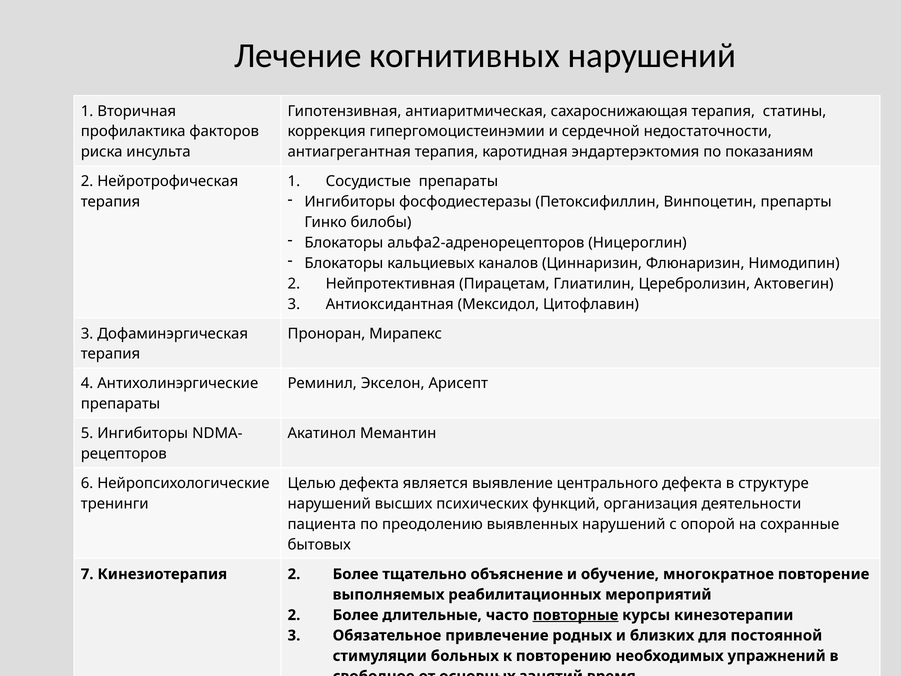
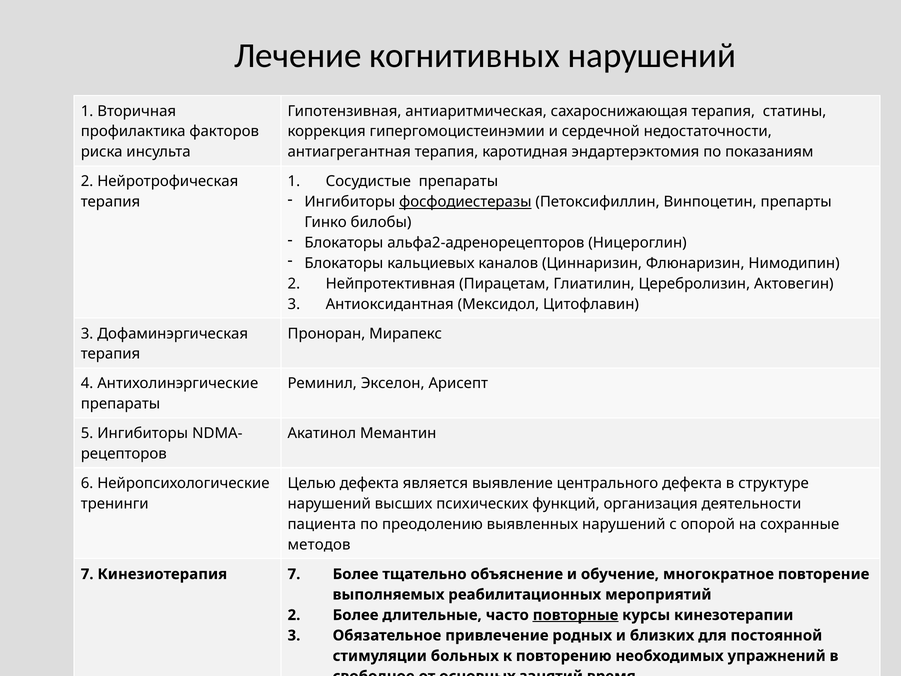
фосфодиестеразы underline: none -> present (465, 202)
бытовых: бытовых -> методов (319, 544)
Кинезиотерапия 2: 2 -> 7 (294, 574)
